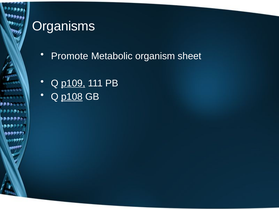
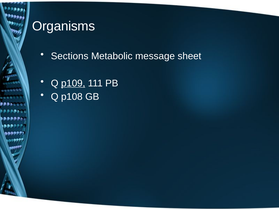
Promote: Promote -> Sections (70, 56)
organism: organism -> message (155, 56)
p108 underline: present -> none (72, 97)
